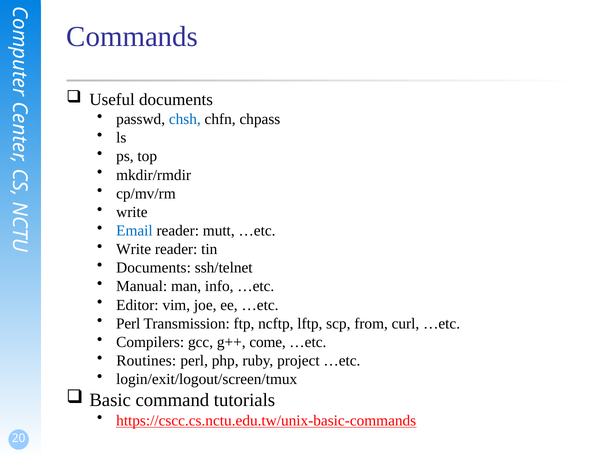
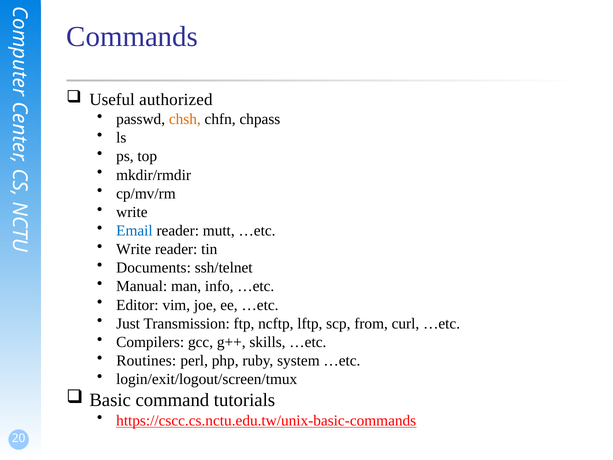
Useful documents: documents -> authorized (176, 100)
chsh colour: blue -> orange (185, 119)
Perl: Perl -> Just (128, 323)
come: come -> skills (268, 342)
project: project -> system (298, 360)
